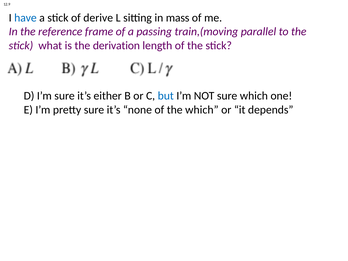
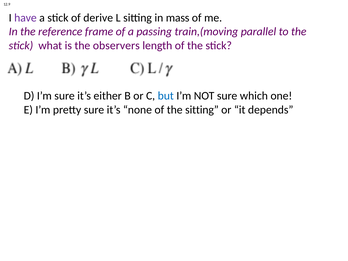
have colour: blue -> purple (25, 18)
derivation: derivation -> observers (116, 46)
the which: which -> sitting (202, 110)
